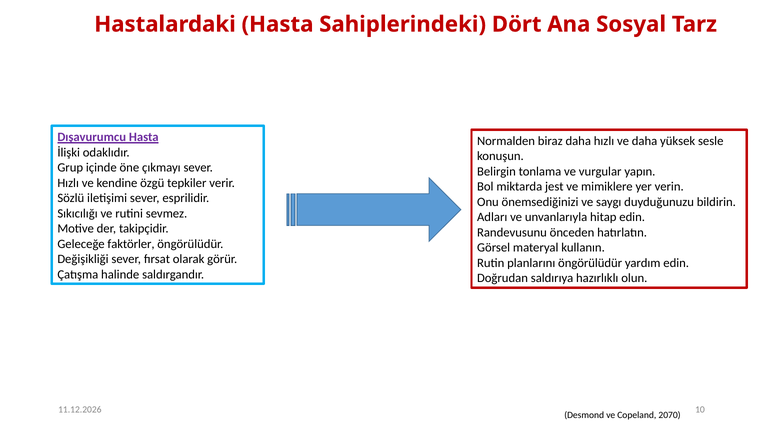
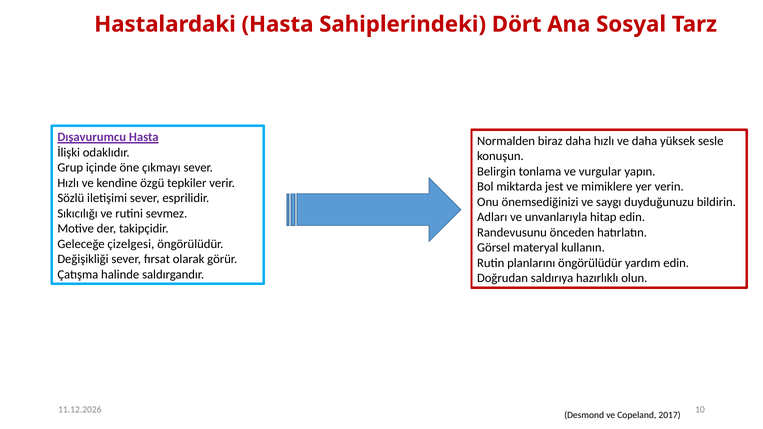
faktörler: faktörler -> çizelgesi (131, 244)
2070: 2070 -> 2017 (670, 415)
